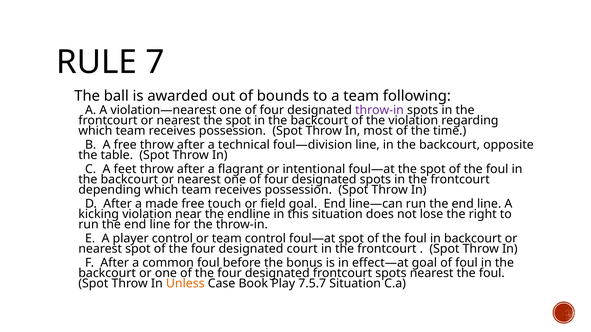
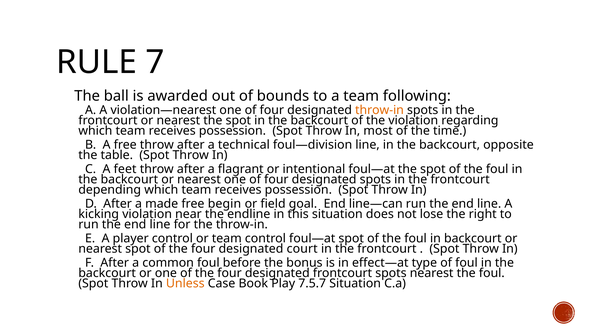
throw-in colour: purple -> orange (379, 110)
touch: touch -> begin (224, 204)
effect—at goal: goal -> type (424, 263)
